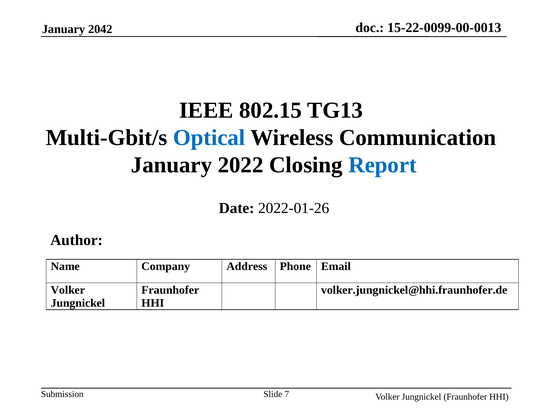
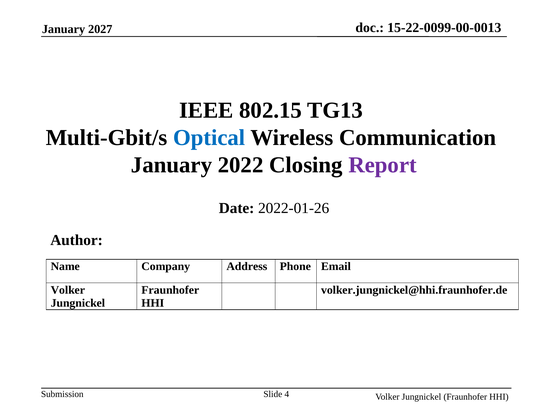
2042: 2042 -> 2027 (100, 29)
Report colour: blue -> purple (383, 165)
7: 7 -> 4 (287, 394)
